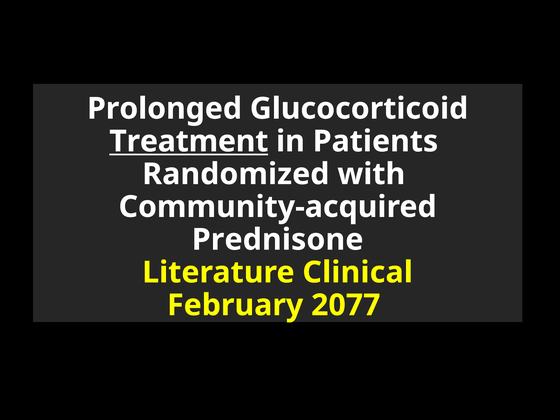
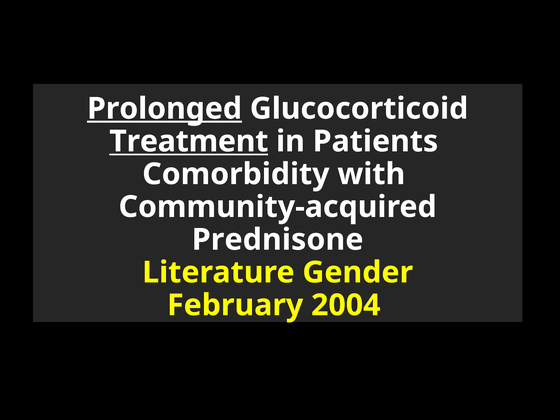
Prolonged underline: none -> present (165, 109)
Randomized: Randomized -> Comorbidity (236, 174)
Clinical: Clinical -> Gender (358, 272)
2077: 2077 -> 2004 (346, 305)
